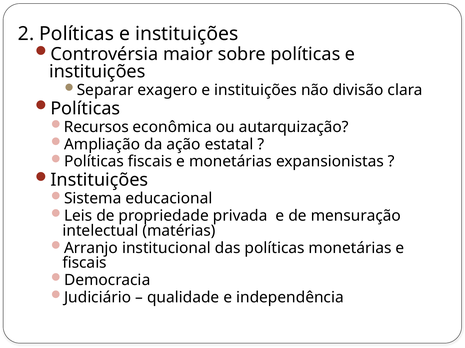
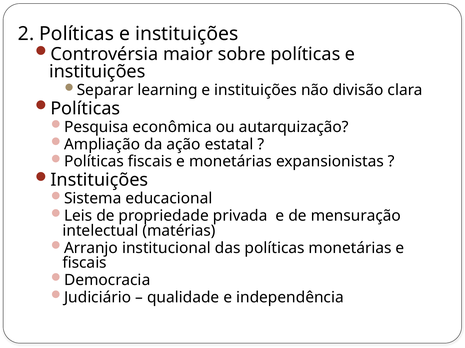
exagero: exagero -> learning (168, 90)
Recursos: Recursos -> Pesquisa (96, 127)
